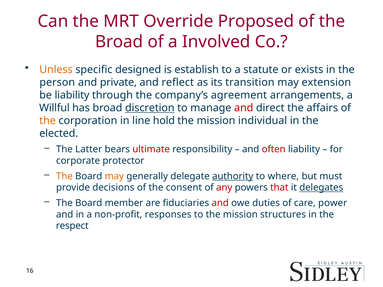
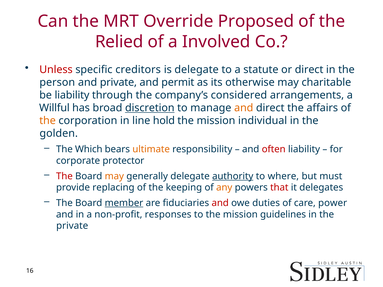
Broad: Broad -> Relied (119, 42)
Unless colour: orange -> red (56, 70)
designed: designed -> creditors (138, 70)
is establish: establish -> delegate (197, 70)
or exists: exists -> direct (309, 70)
reflect: reflect -> permit (178, 82)
transition: transition -> otherwise (250, 82)
extension: extension -> charitable (326, 82)
agreement: agreement -> considered (239, 95)
and colour: red -> orange (244, 108)
elected: elected -> golden (59, 134)
Latter: Latter -> Which (89, 149)
ultimate colour: red -> orange (151, 149)
The colour: orange -> red (64, 176)
decisions: decisions -> replacing (113, 188)
consent: consent -> keeping (184, 188)
any colour: red -> orange (224, 188)
delegates underline: present -> none (321, 188)
member underline: none -> present (124, 203)
structures: structures -> guidelines (283, 215)
respect: respect -> private (72, 226)
